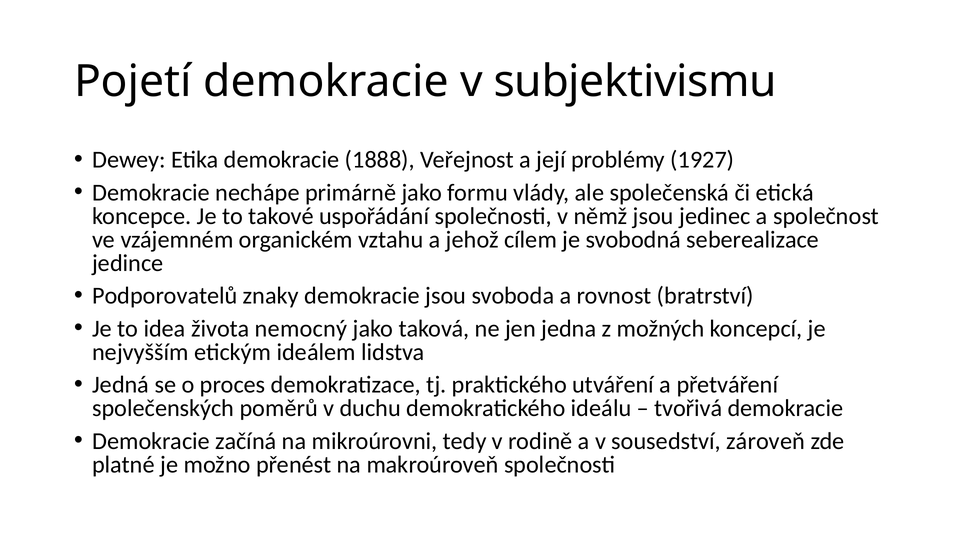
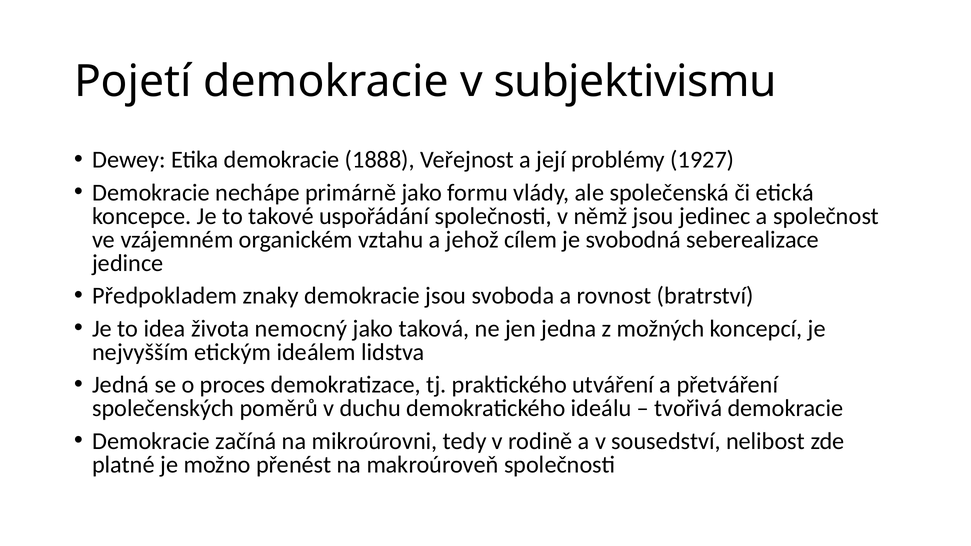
Podporovatelů: Podporovatelů -> Předpokladem (165, 296)
zároveň: zároveň -> nelibost (766, 441)
